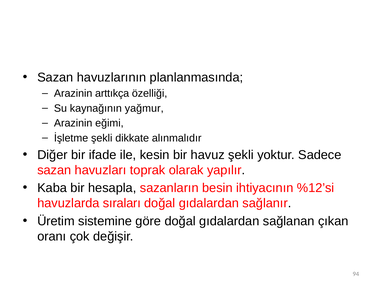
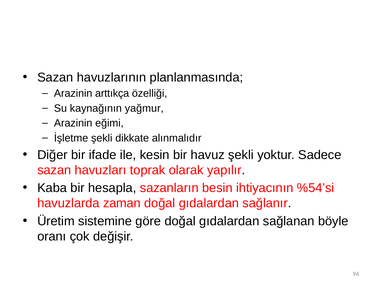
%12’si: %12’si -> %54’si (316, 188)
sıraları: sıraları -> zaman (122, 203)
çıkan: çıkan -> böyle (333, 221)
